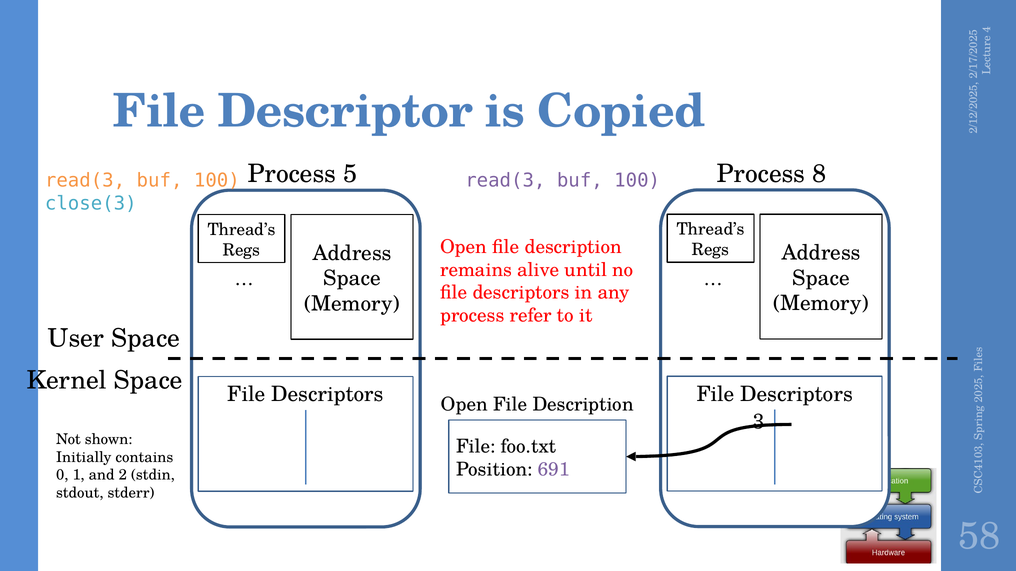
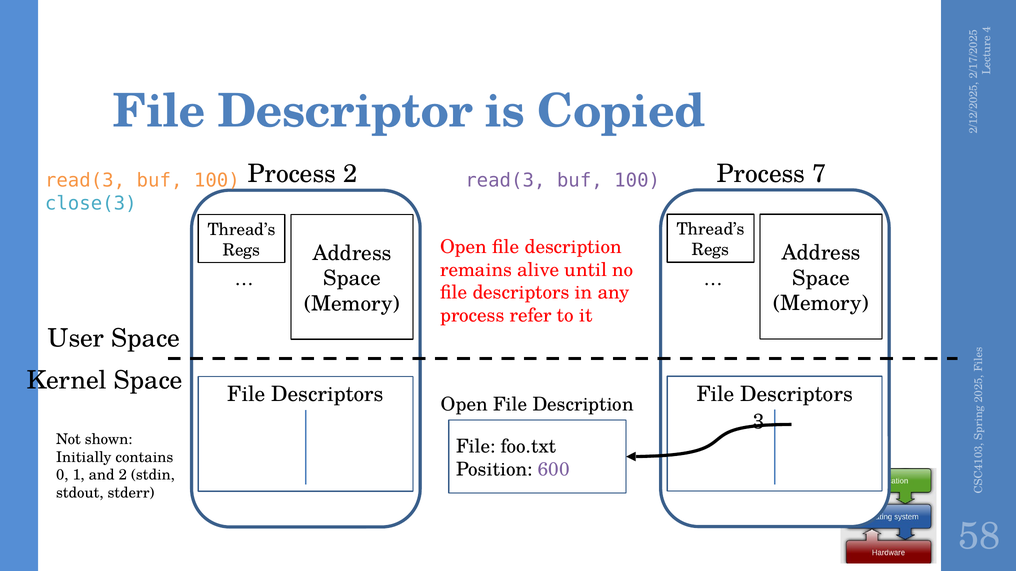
Process 8: 8 -> 7 (819, 174)
Process 5: 5 -> 2 (350, 174)
691: 691 -> 600 (554, 470)
